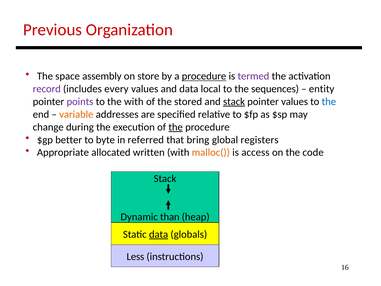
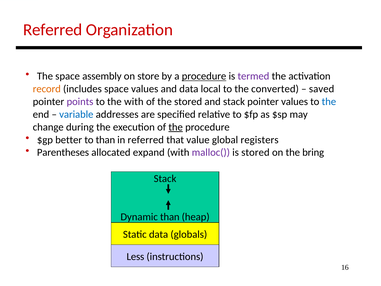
Previous: Previous -> Referred (53, 30)
record colour: purple -> orange (47, 89)
includes every: every -> space (116, 89)
sequences: sequences -> converted (275, 89)
entity: entity -> saved (322, 89)
stack underline: present -> none (234, 102)
variable colour: orange -> blue (76, 114)
to byte: byte -> than (105, 140)
bring: bring -> value (198, 140)
Appropriate: Appropriate -> Parentheses (63, 152)
written: written -> expand (149, 152)
malloc( colour: orange -> purple (211, 152)
is access: access -> stored (255, 152)
code: code -> bring (313, 152)
data underline: present -> none (159, 234)
